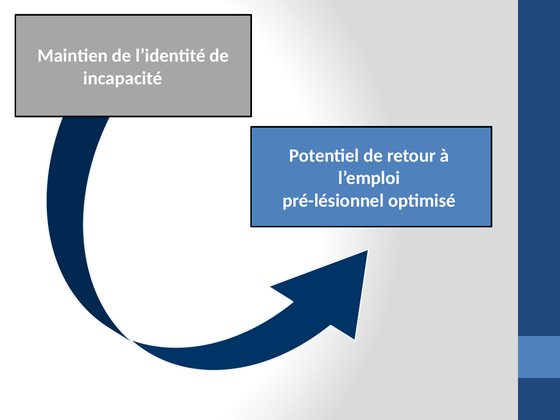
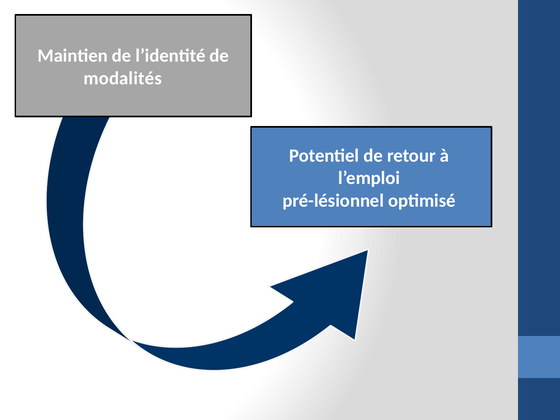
incapacité: incapacité -> modalités (123, 78)
